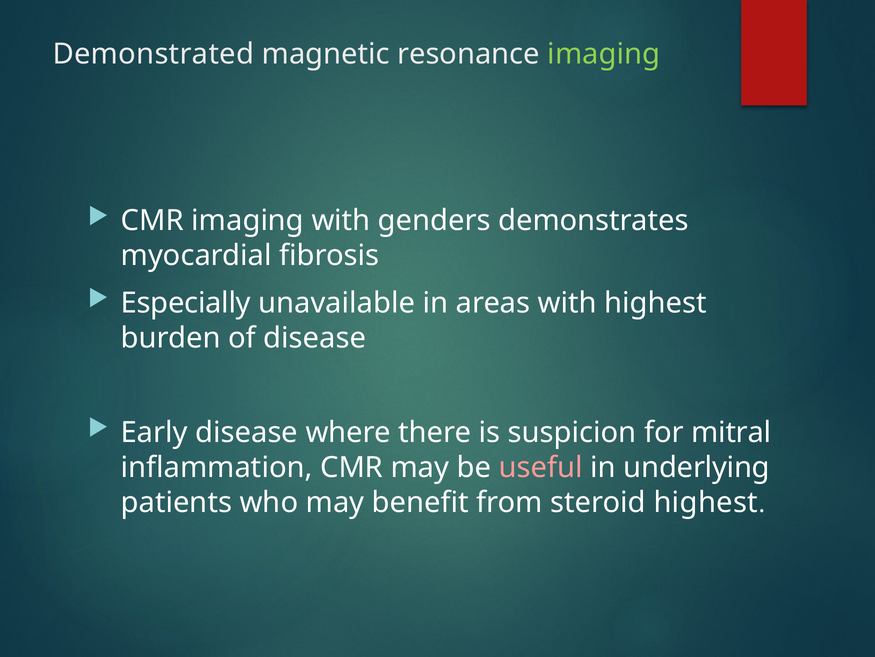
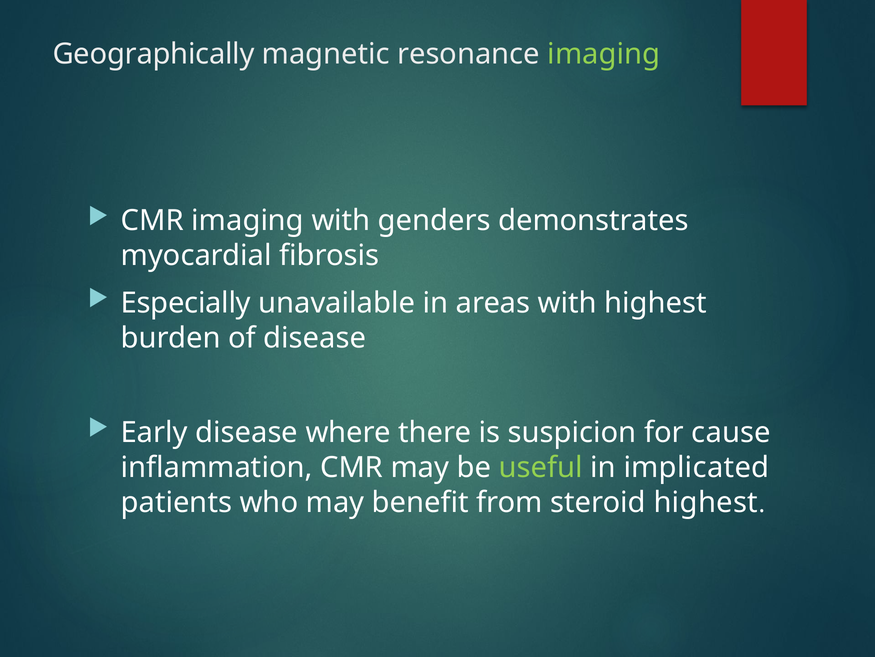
Demonstrated: Demonstrated -> Geographically (154, 54)
mitral: mitral -> cause (731, 432)
useful colour: pink -> light green (541, 467)
underlying: underlying -> implicated (696, 467)
